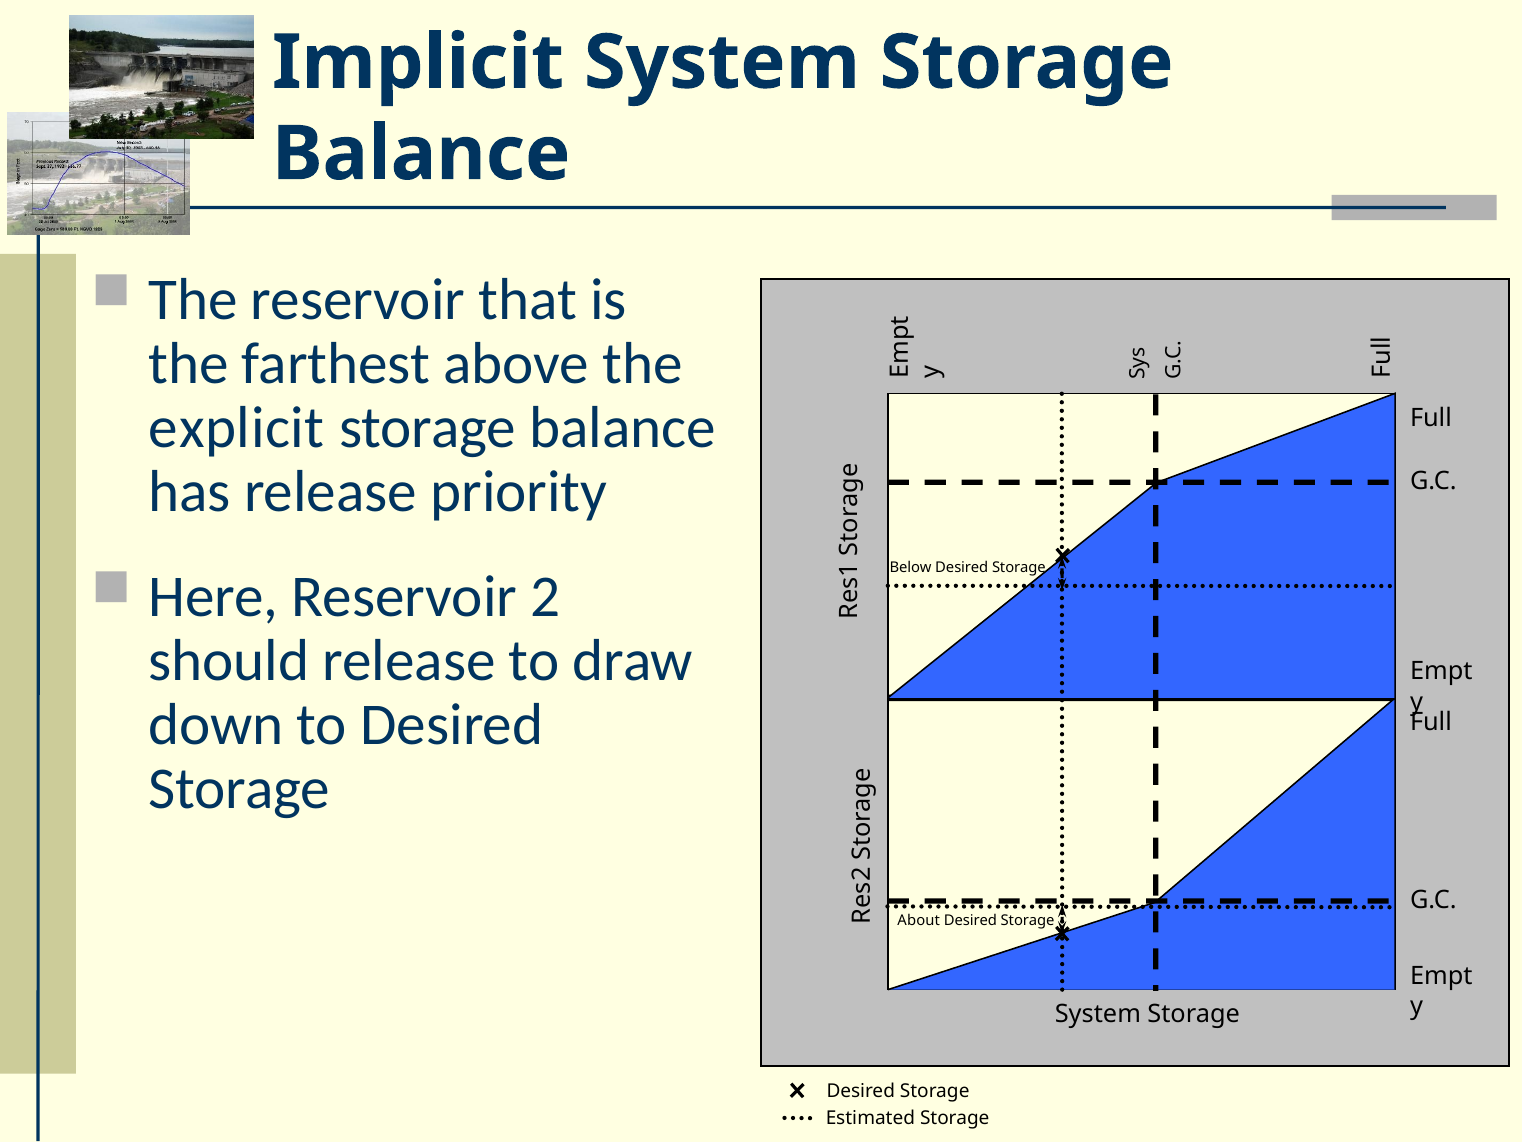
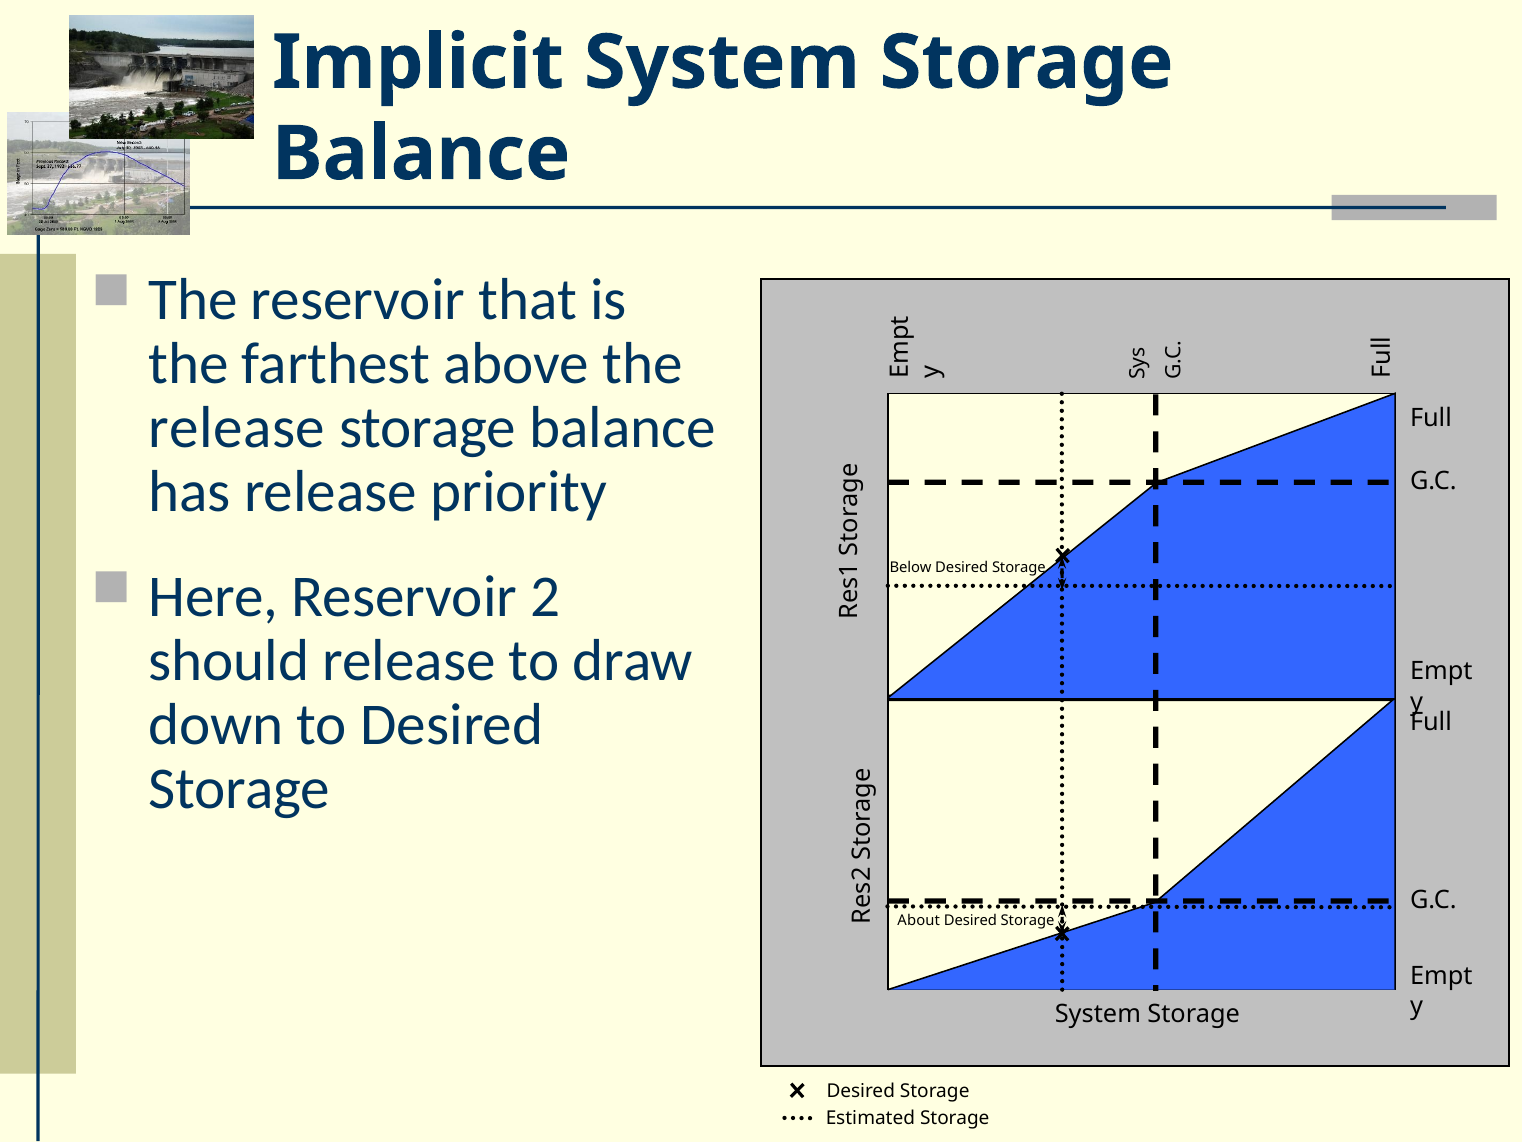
explicit: explicit -> release (237, 427)
